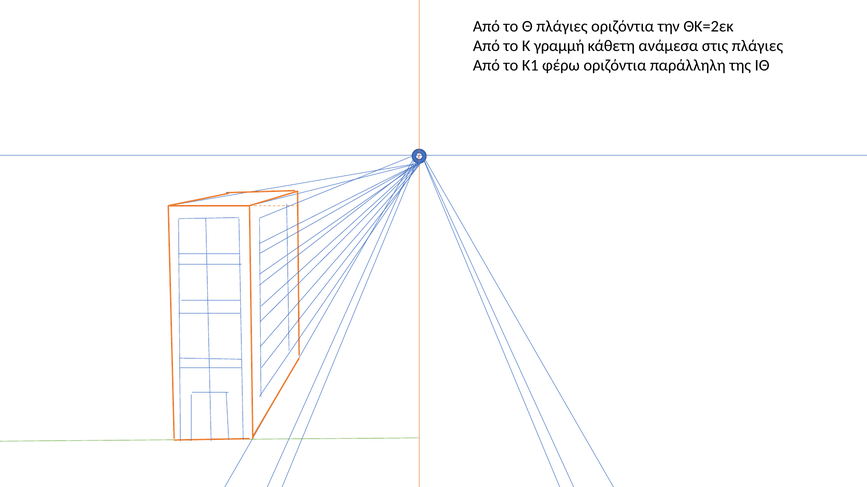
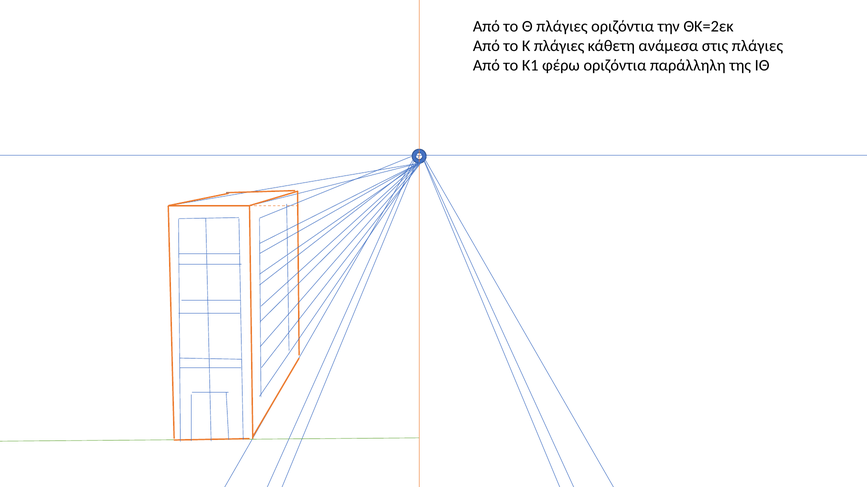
Κ γραμμή: γραμμή -> πλάγιες (559, 46)
